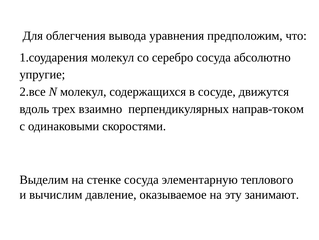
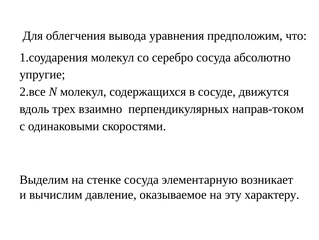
теплового: теплового -> возникает (267, 179)
занимают: занимают -> характеру (272, 194)
